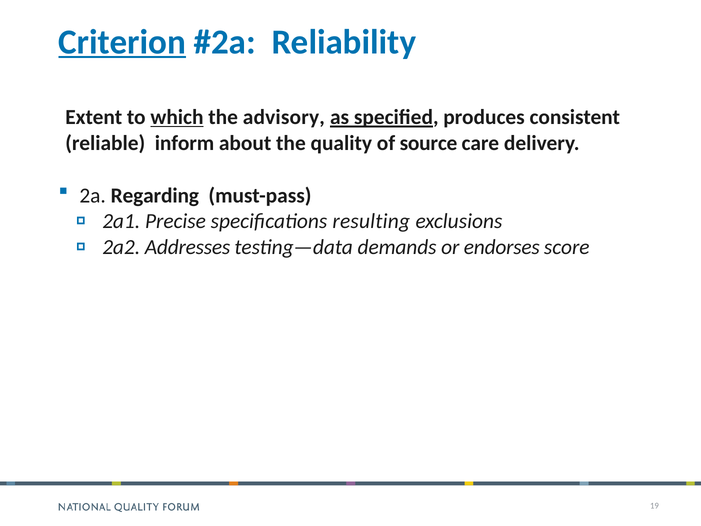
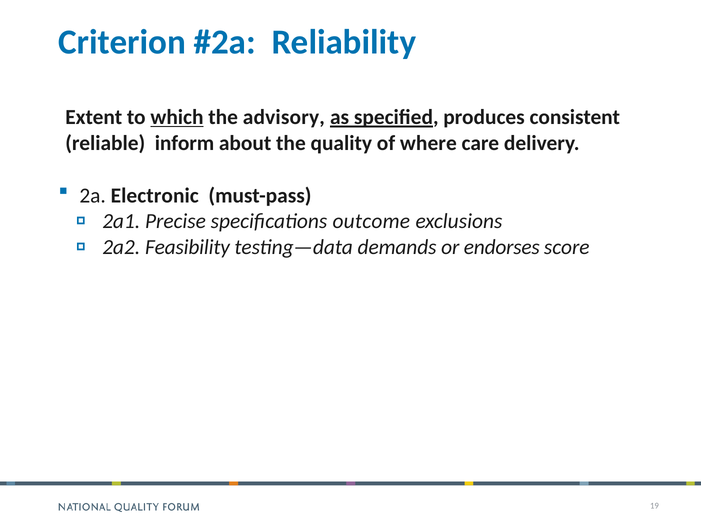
Criterion underline: present -> none (122, 42)
source: source -> where (428, 143)
Regarding: Regarding -> Electronic (155, 195)
resulting: resulting -> outcome (371, 221)
Addresses: Addresses -> Feasibility (188, 247)
